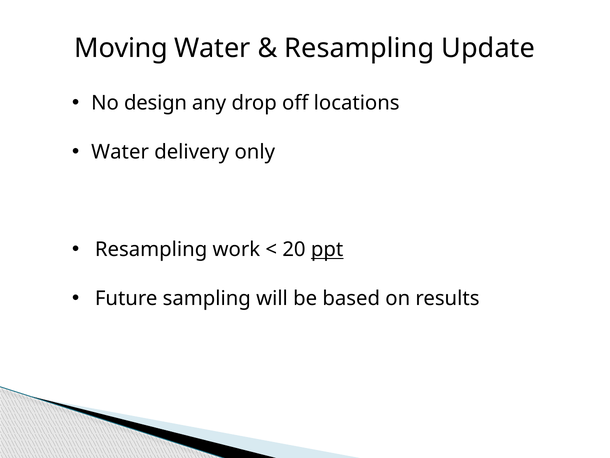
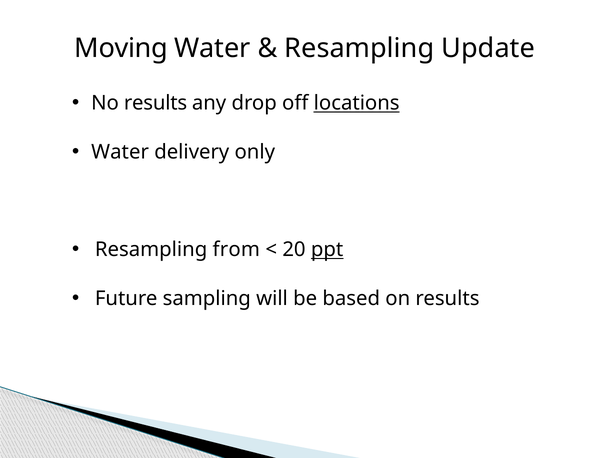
No design: design -> results (156, 103)
locations underline: none -> present (357, 103)
work: work -> from (236, 249)
